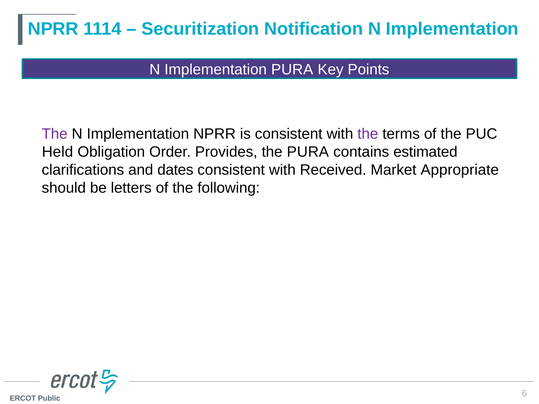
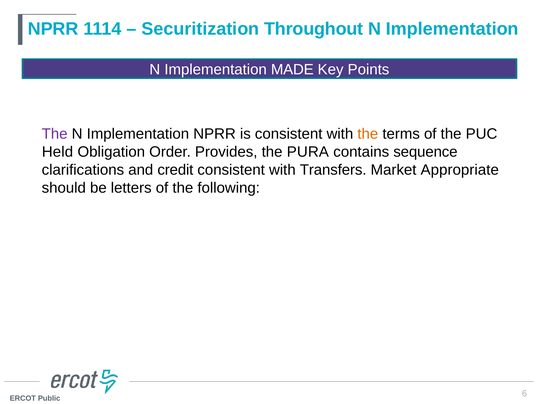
Notification: Notification -> Throughout (314, 29)
Implementation PURA: PURA -> MADE (292, 70)
the colour: purple -> orange (368, 134)
estimated: estimated -> sequence (425, 152)
dates: dates -> credit (175, 170)
Received: Received -> Transfers (333, 170)
